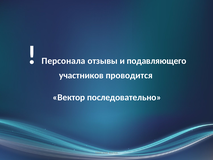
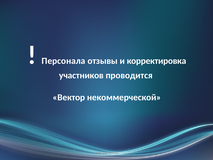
подавляющего: подавляющего -> корректировка (157, 61)
последовательно: последовательно -> некоммерческой (124, 97)
